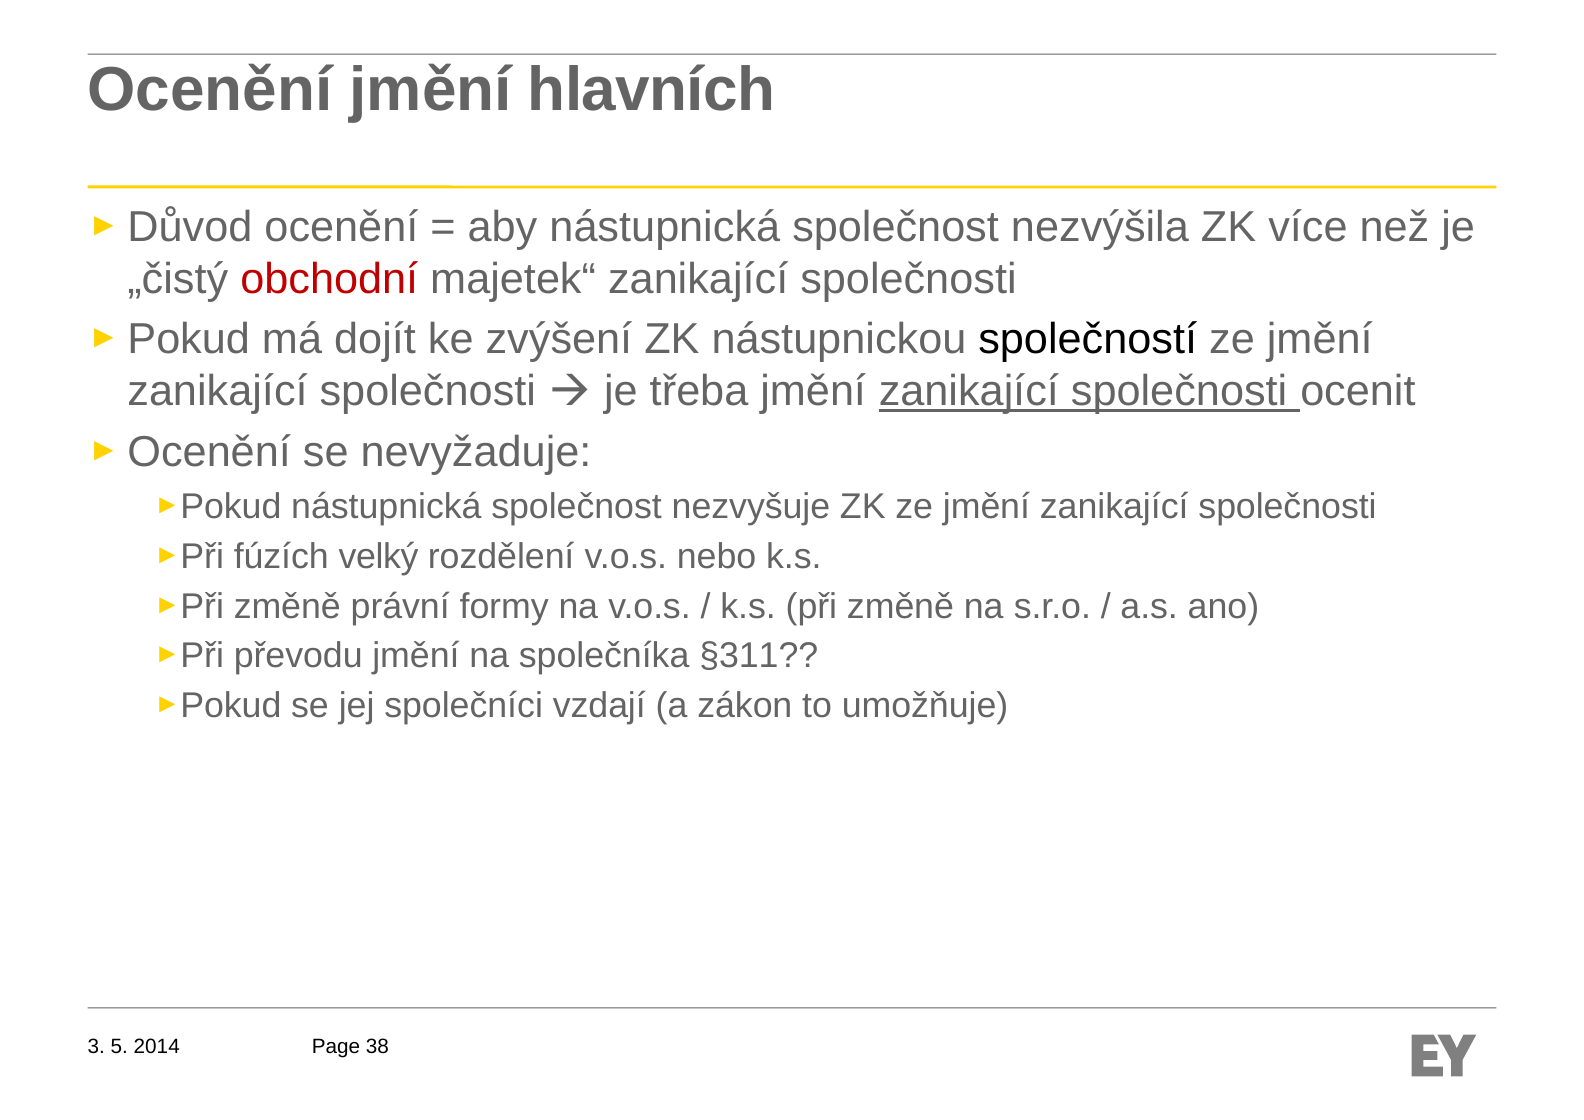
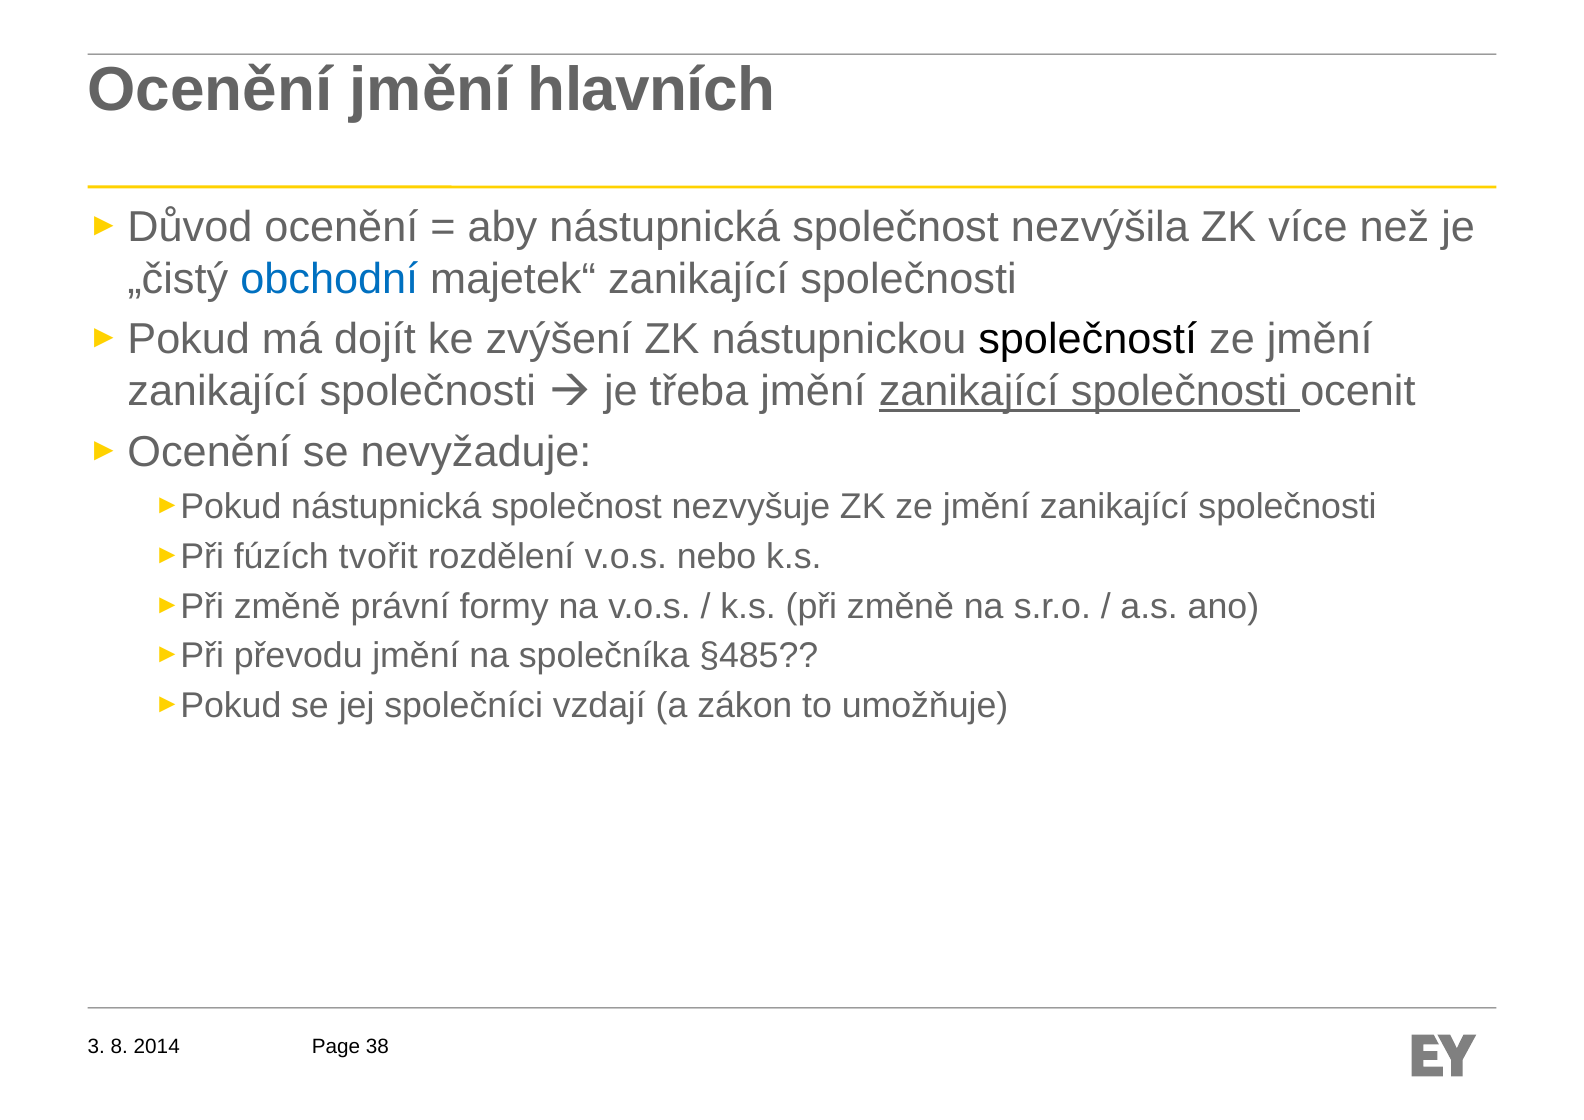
obchodní colour: red -> blue (329, 279)
velký: velký -> tvořit (378, 556)
§311: §311 -> §485 (759, 656)
5: 5 -> 8 (119, 1047)
